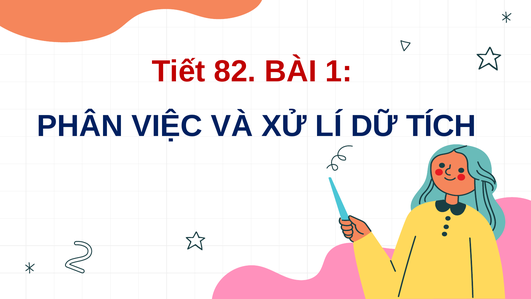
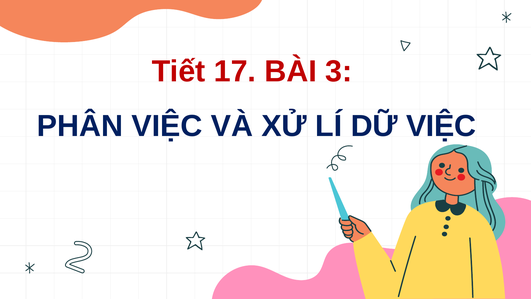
82: 82 -> 17 (235, 71)
1: 1 -> 3 (339, 71)
DỮ TÍCH: TÍCH -> VIỆC (441, 126)
